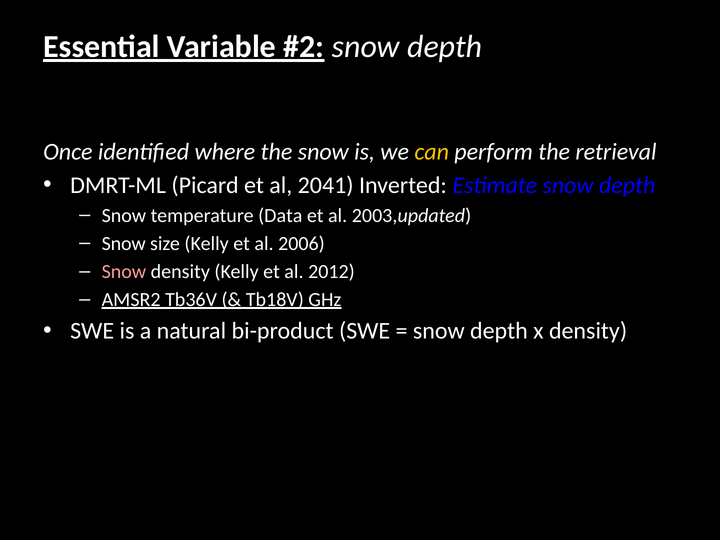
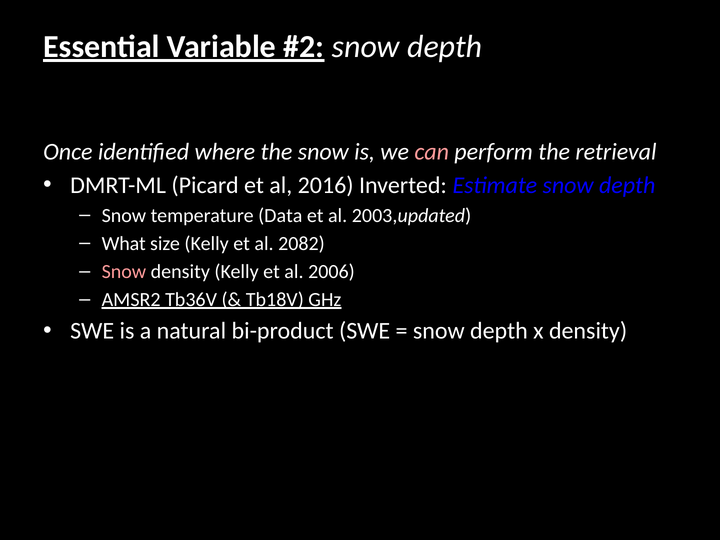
can colour: yellow -> pink (432, 152)
2041: 2041 -> 2016 (326, 185)
Snow: Snow -> What (124, 243)
2006: 2006 -> 2082 (301, 243)
2012: 2012 -> 2006 (331, 272)
